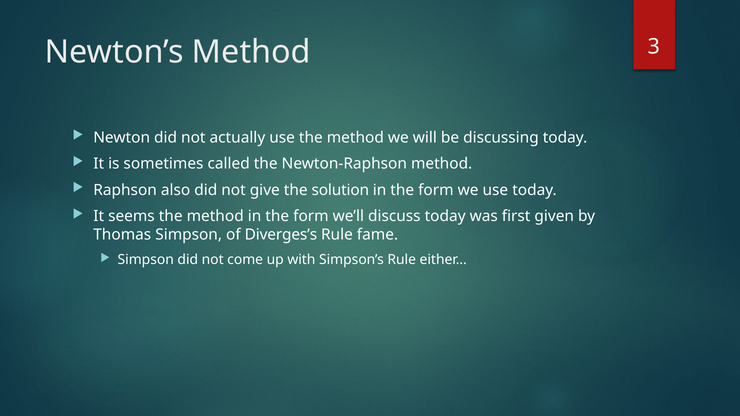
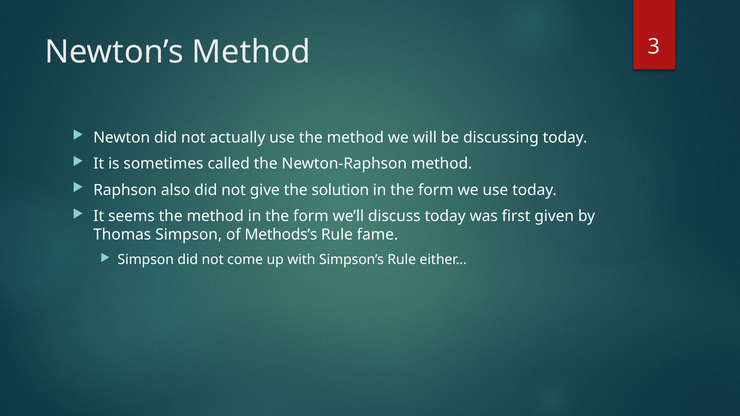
Diverges’s: Diverges’s -> Methods’s (281, 235)
